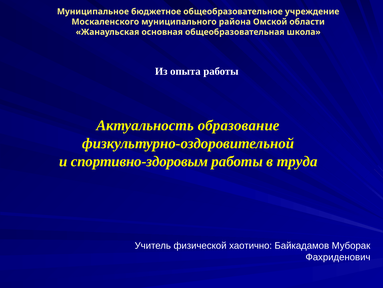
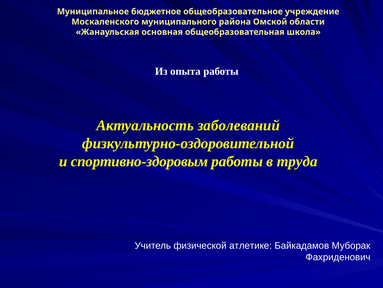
образование: образование -> заболеваний (239, 125)
хаотично: хаотично -> атлетике (251, 245)
